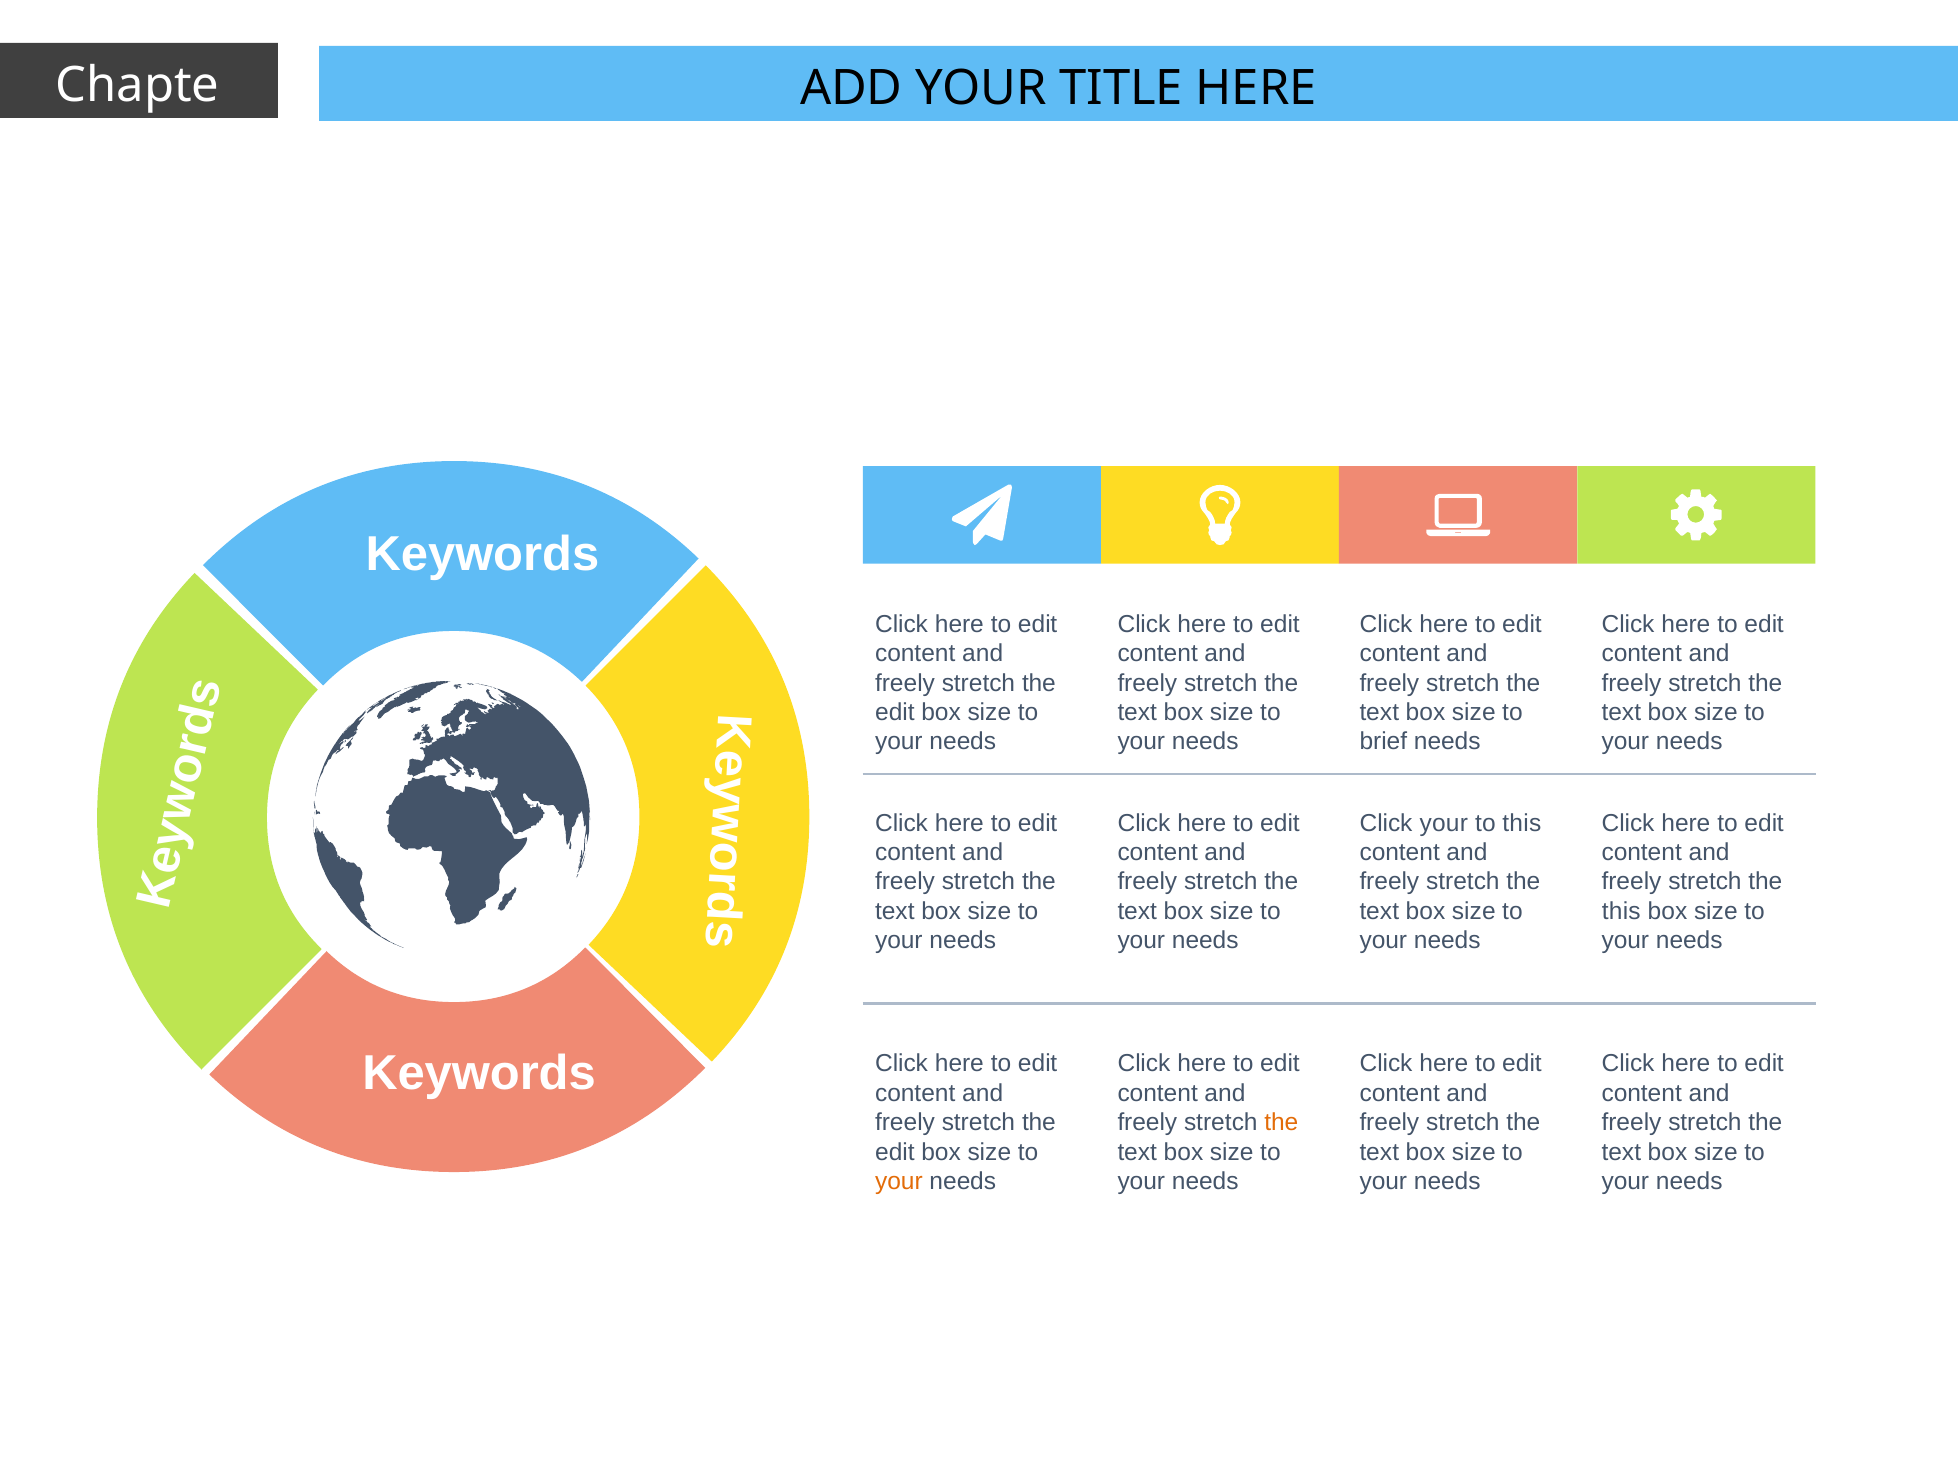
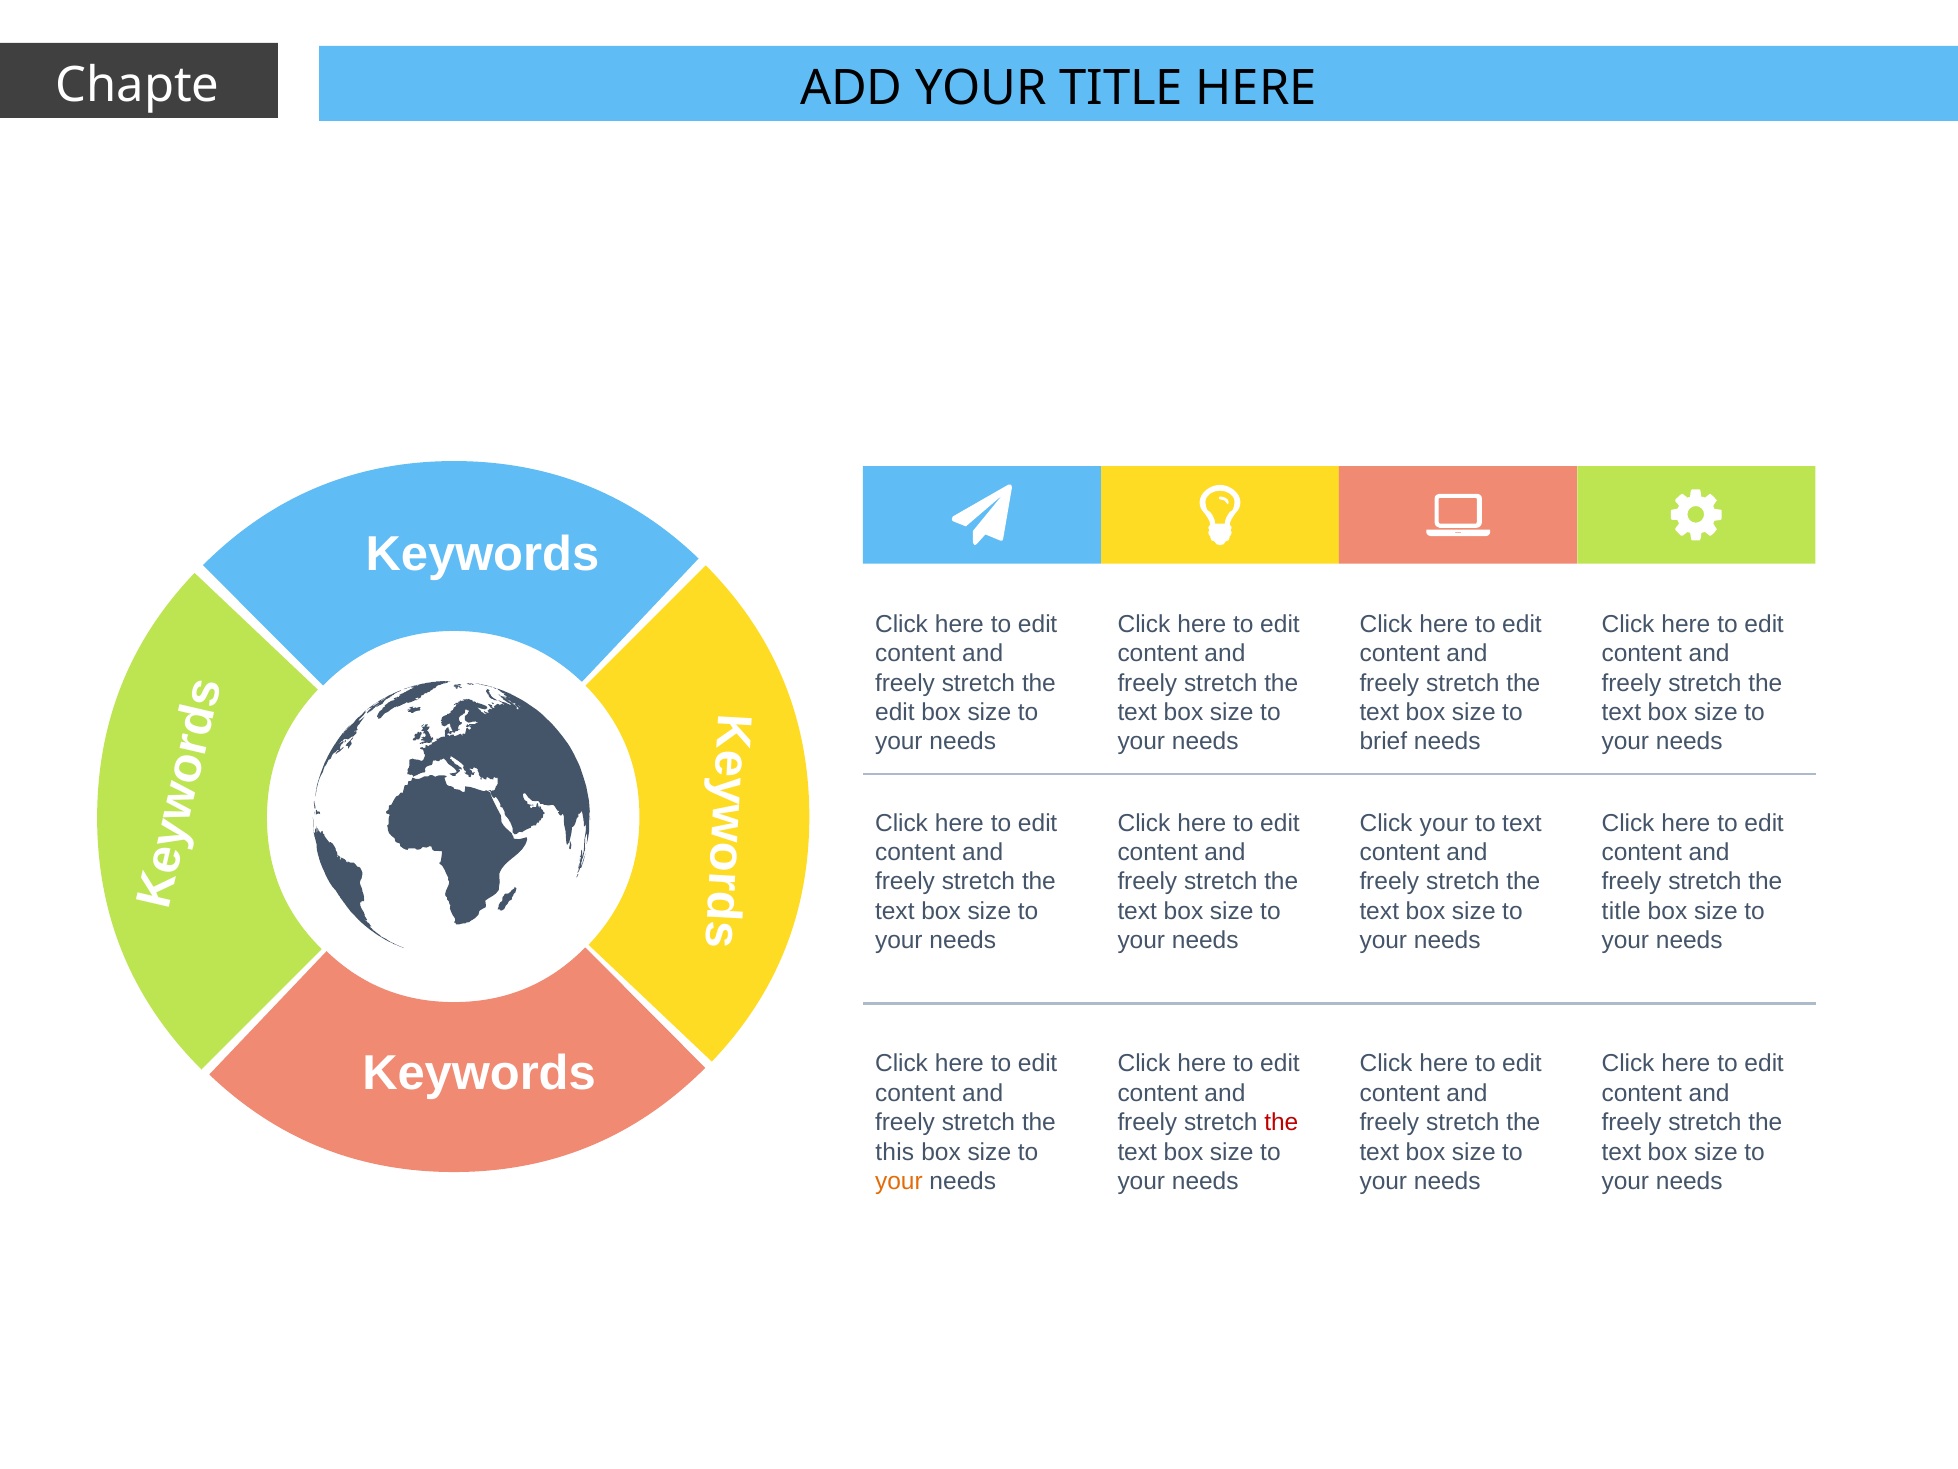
to this: this -> text (1522, 823)
this: this -> title (1621, 911)
the colour: orange -> red (1281, 1122)
edit: edit -> this (895, 1152)
